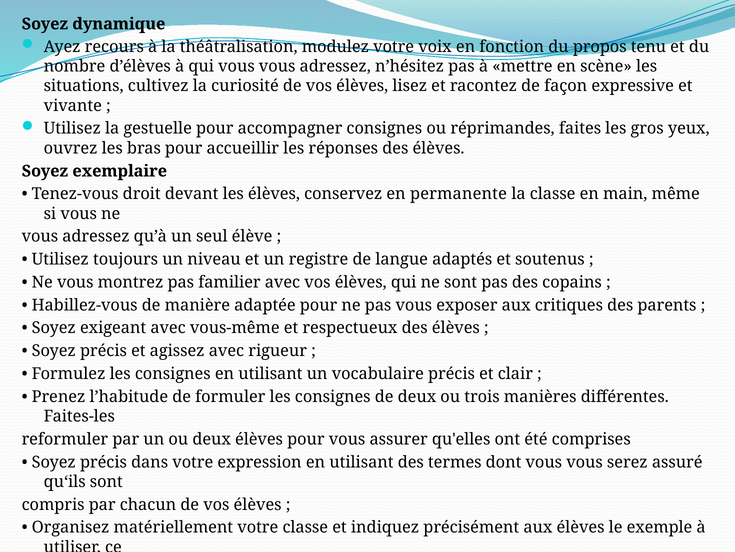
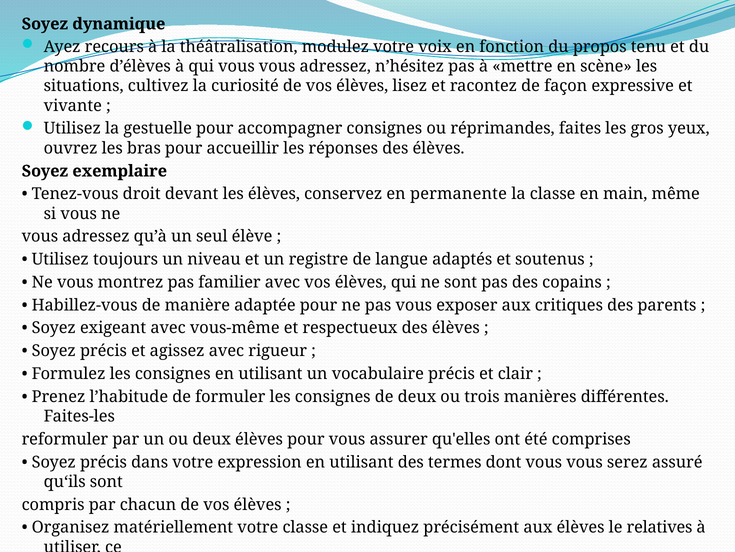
exemple: exemple -> relatives (660, 527)
